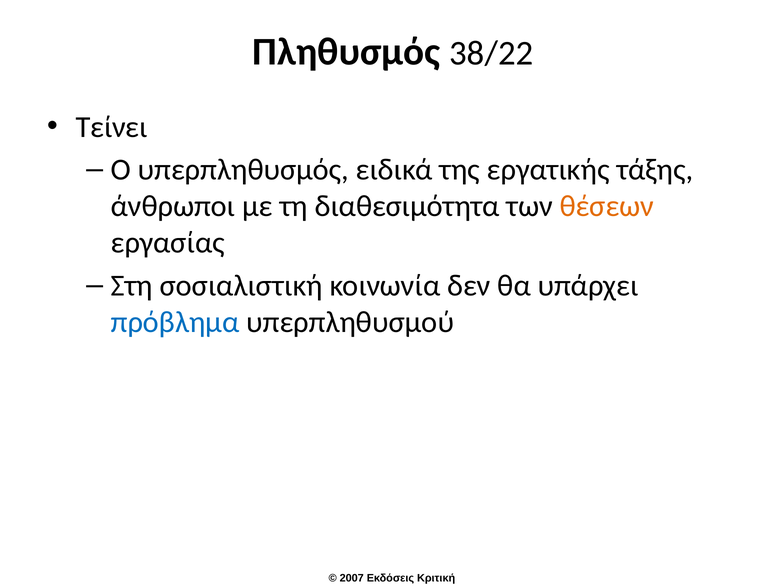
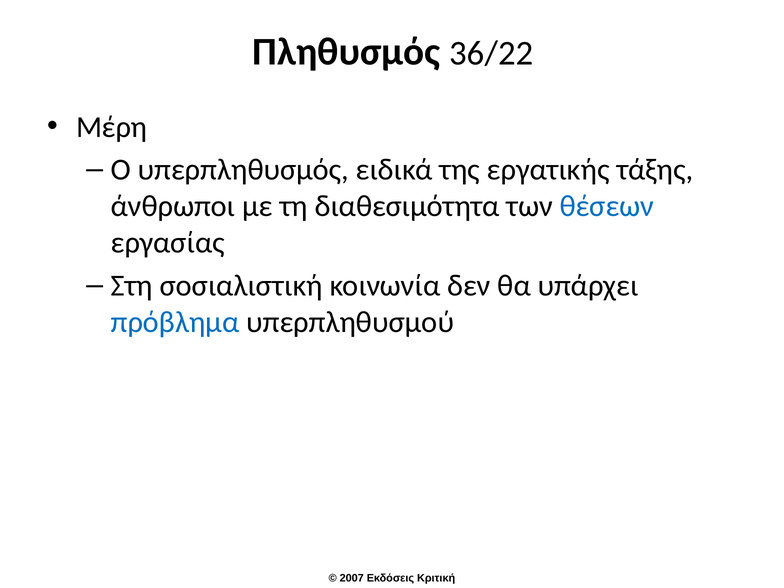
38/22: 38/22 -> 36/22 (491, 53)
Τείνει: Τείνει -> Μέρη (112, 127)
θέσεων colour: orange -> blue (607, 206)
